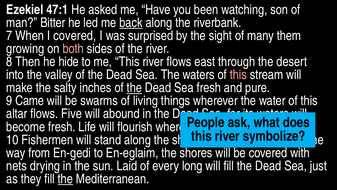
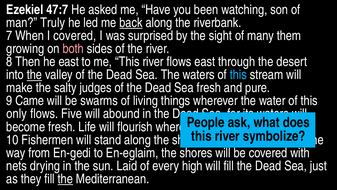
47:1: 47:1 -> 47:7 (57, 10)
Bitter: Bitter -> Truly (53, 23)
he hide: hide -> east (69, 62)
the underline: none -> present (34, 75)
this colour: pink -> light blue (238, 75)
inches: inches -> judges (96, 88)
the underline: present -> none (134, 88)
altar: altar -> only (17, 114)
long: long -> high (192, 166)
